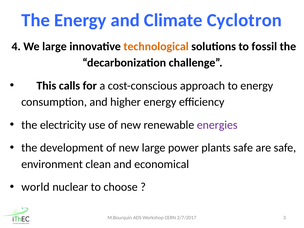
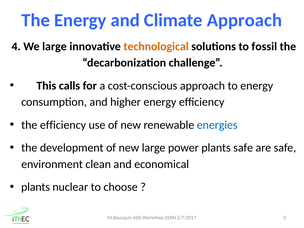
Climate Cyclotron: Cyclotron -> Approach (244, 20)
the electricity: electricity -> efficiency (63, 125)
energies colour: purple -> blue (217, 125)
world: world -> plants (36, 187)
